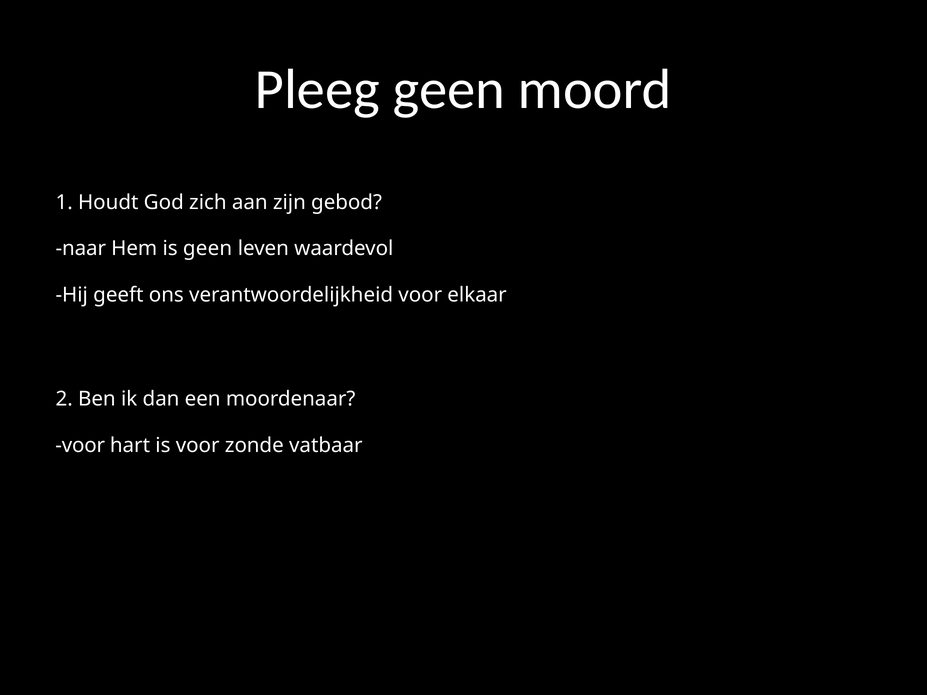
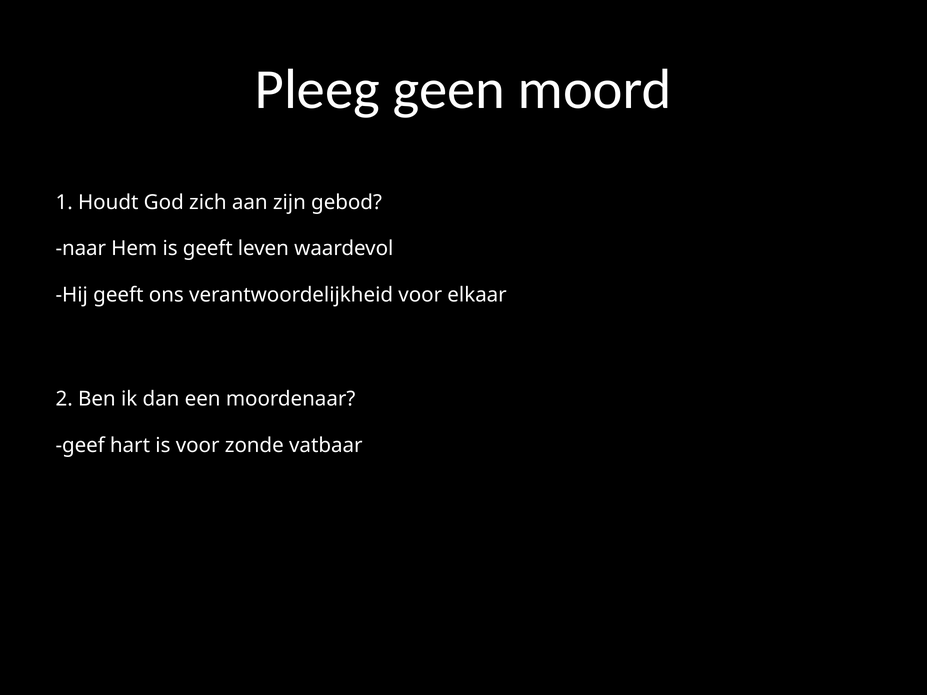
is geen: geen -> geeft (208, 249)
voor: voor -> geef (80, 446)
